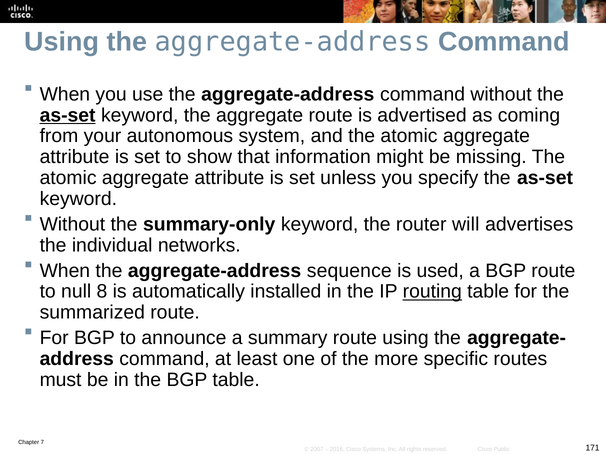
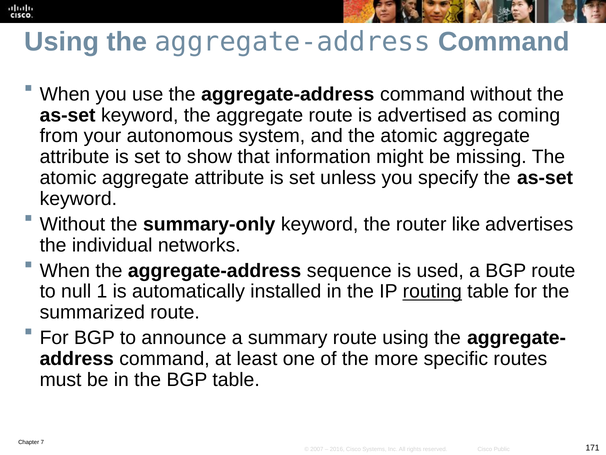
as-set underline: present -> none (68, 115)
will: will -> like (466, 224)
8: 8 -> 1 (102, 291)
